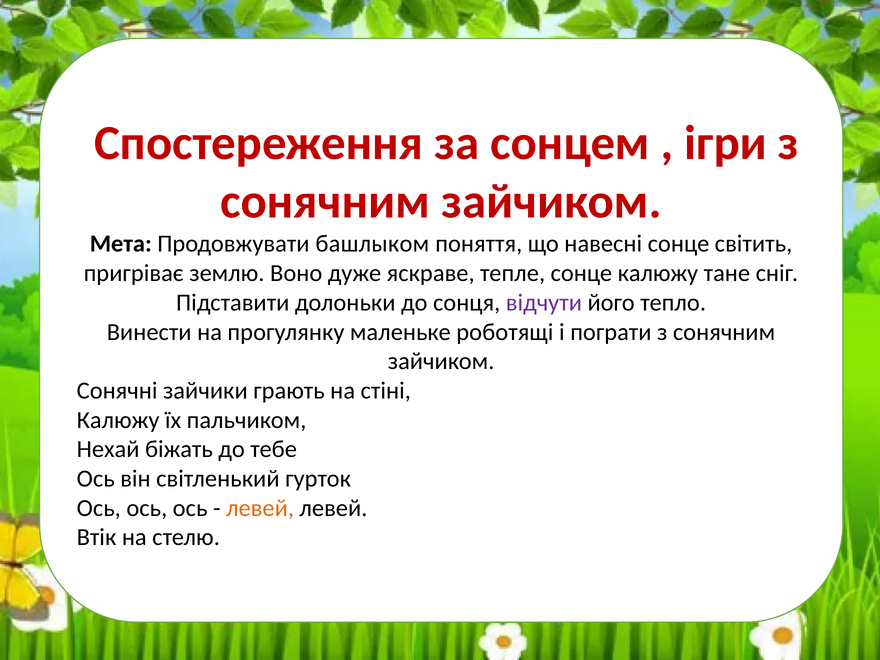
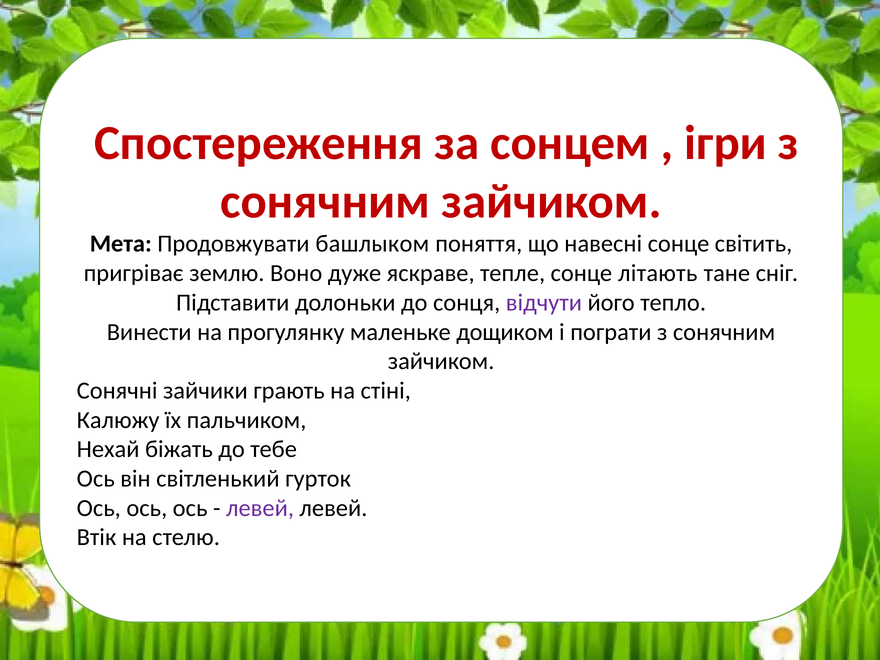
сонце калюжу: калюжу -> літають (658, 273)
роботящі: роботящі -> дощиком (505, 332)
левей colour: orange -> purple (260, 508)
